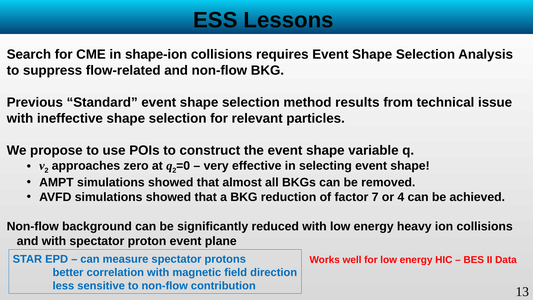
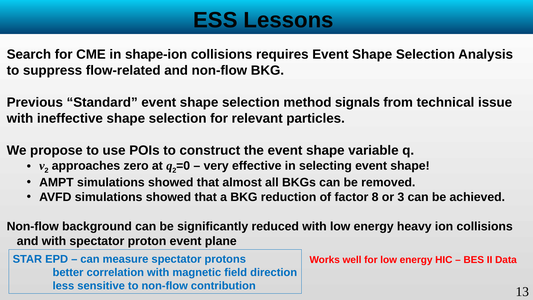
results: results -> signals (357, 102)
7: 7 -> 8 (375, 197)
4: 4 -> 3 (401, 197)
